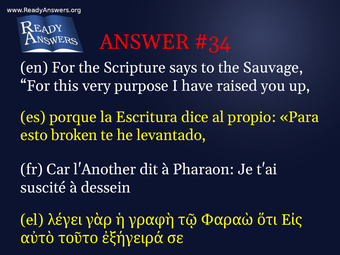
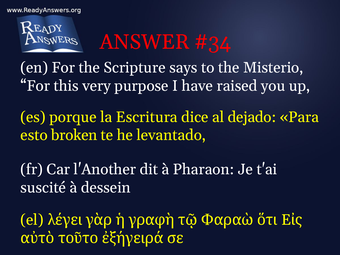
Sauvage: Sauvage -> Misterio (273, 68)
propio: propio -> dejado (252, 117)
